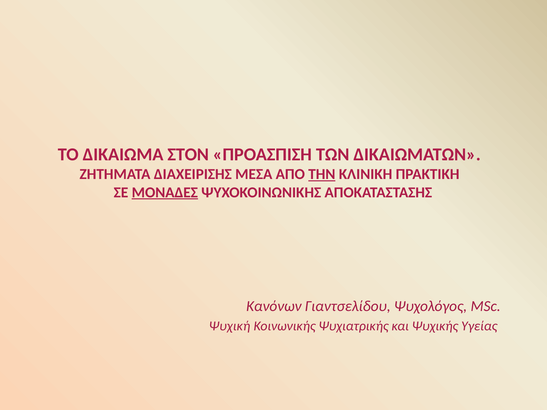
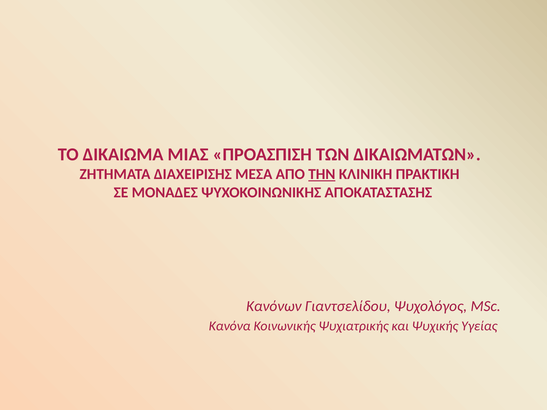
ΣΤΟΝ: ΣΤΟΝ -> ΜΙΑΣ (188, 154)
ΜΟΝΑΔΕΣ underline: present -> none (165, 193)
Ψυχική: Ψυχική -> Κανόνα (230, 326)
